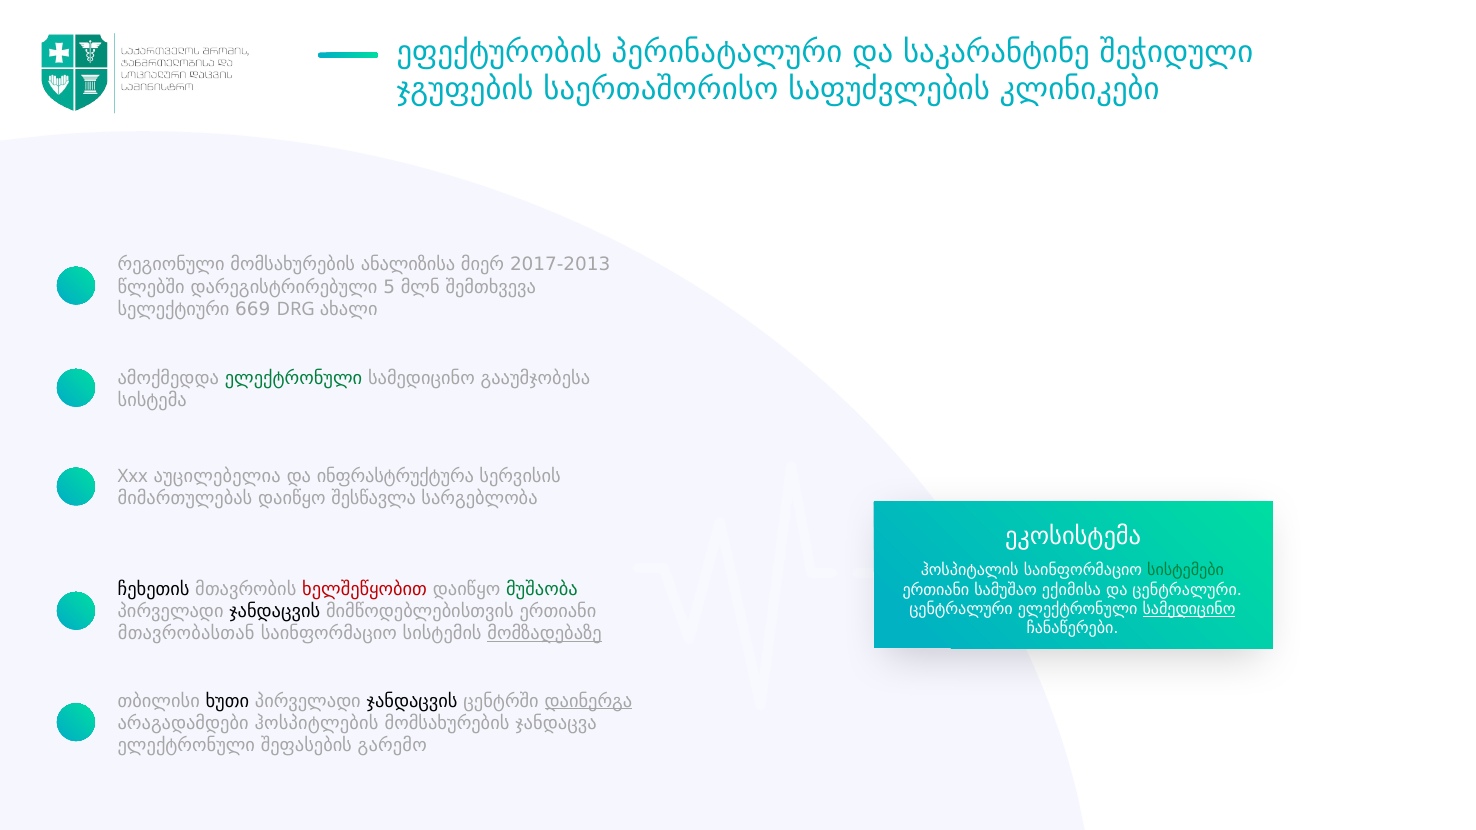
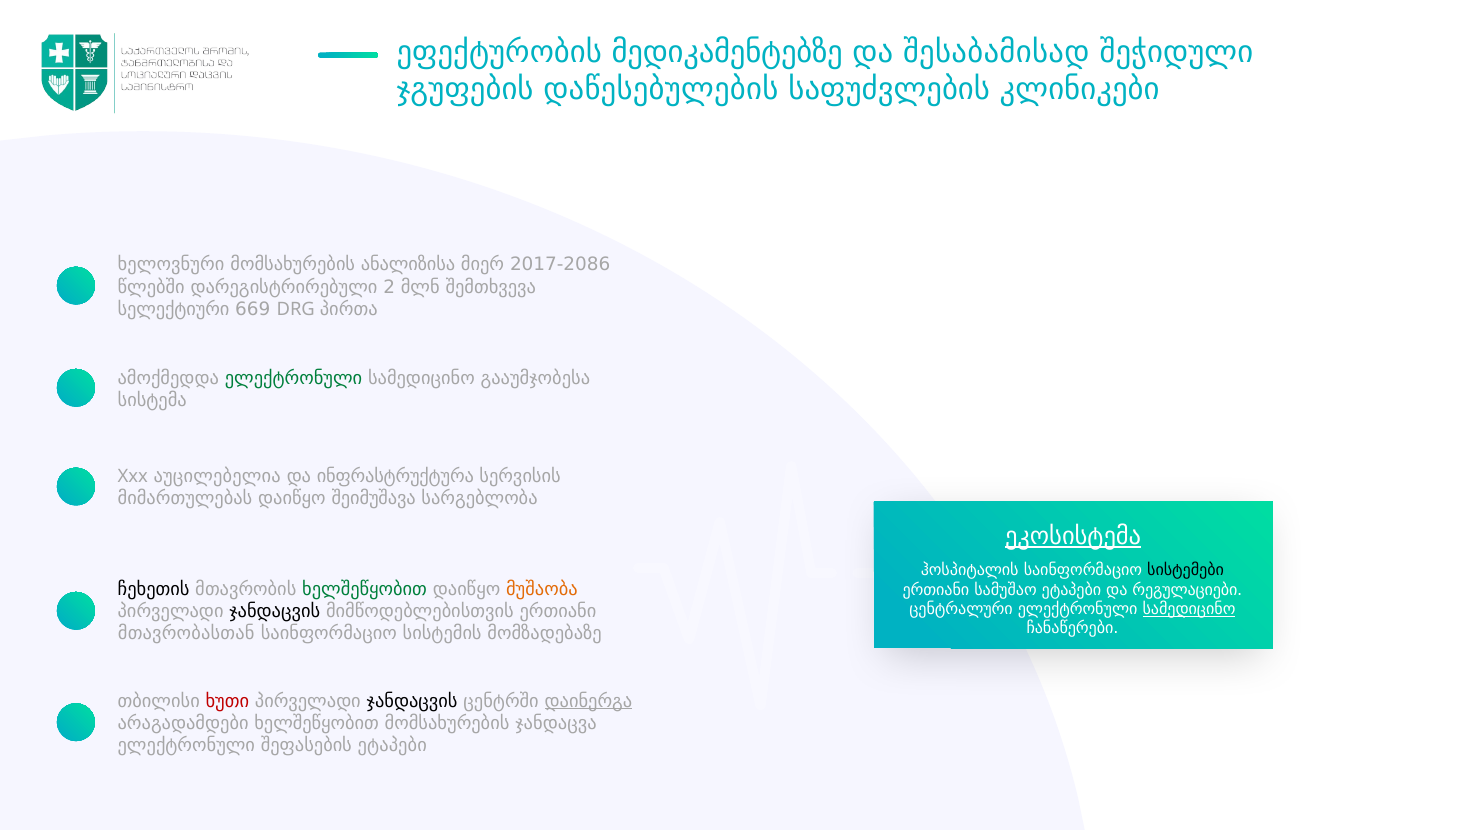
პერინატალური: პერინატალური -> მედიკამენტებზე (727, 52)
საკარანტინე: საკარანტინე -> შესაბამისად (996, 52)
საერთაშორისო: საერთაშორისო -> დაწესებულების (661, 89)
რეგიონული: რეგიონული -> ხელოვნური (171, 265)
2017-2013: 2017-2013 -> 2017-2086 (560, 265)
5: 5 -> 2 (389, 287)
ახალი: ახალი -> პირთა (349, 309)
შესწავლა: შესწავლა -> შეიმუშავა (374, 499)
ეკოსისტემა underline: none -> present (1073, 537)
სისტემები colour: green -> black (1186, 571)
ხელშეწყობით colour: red -> green (365, 590)
მუშაობა colour: green -> orange (542, 590)
სამუშაო ექიმისა: ექიმისა -> ეტაპები (1071, 590)
და ცენტრალური: ცენტრალური -> რეგულაციები (1187, 590)
მომზადებაზე underline: present -> none (545, 634)
ხუთი colour: black -> red (227, 701)
არაგადამდები ჰოსპიტლების: ჰოსპიტლების -> ხელშეწყობით (317, 723)
შეფასების გარემო: გარემო -> ეტაპები (392, 745)
